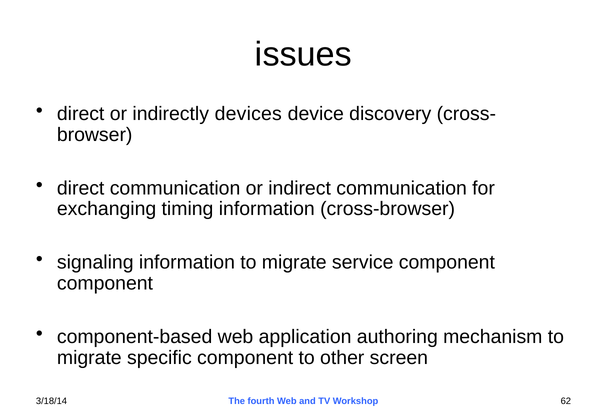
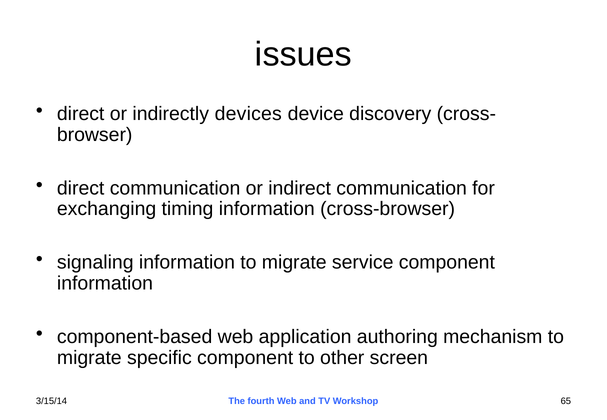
component: component -> information (105, 283)
3/18/14: 3/18/14 -> 3/15/14 (52, 401)
62: 62 -> 65 (566, 401)
